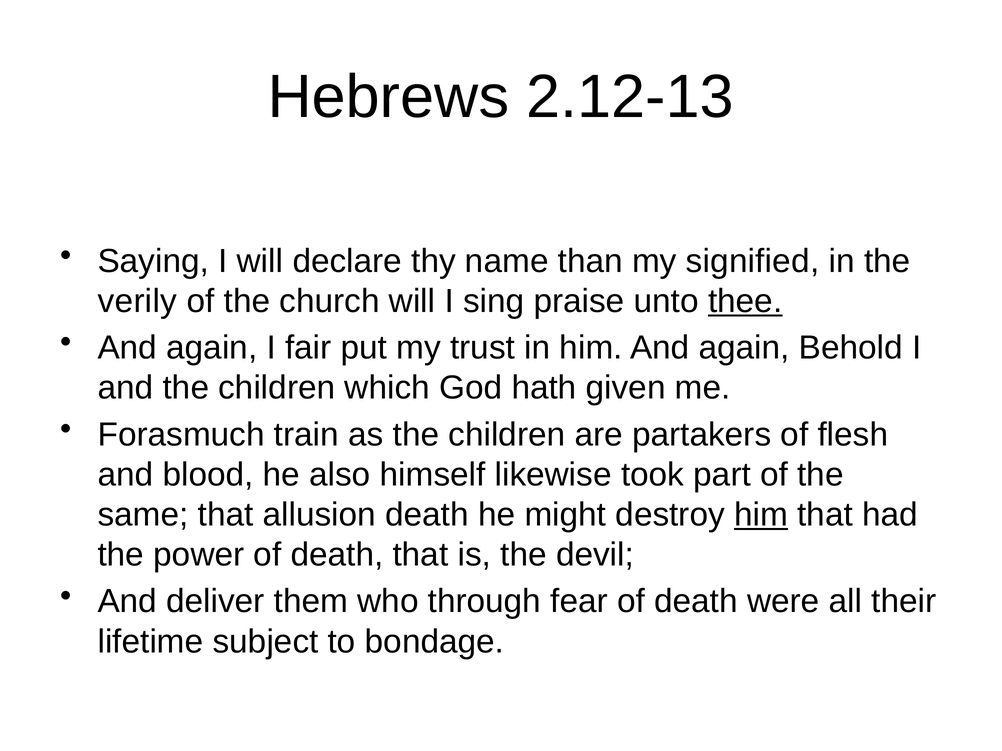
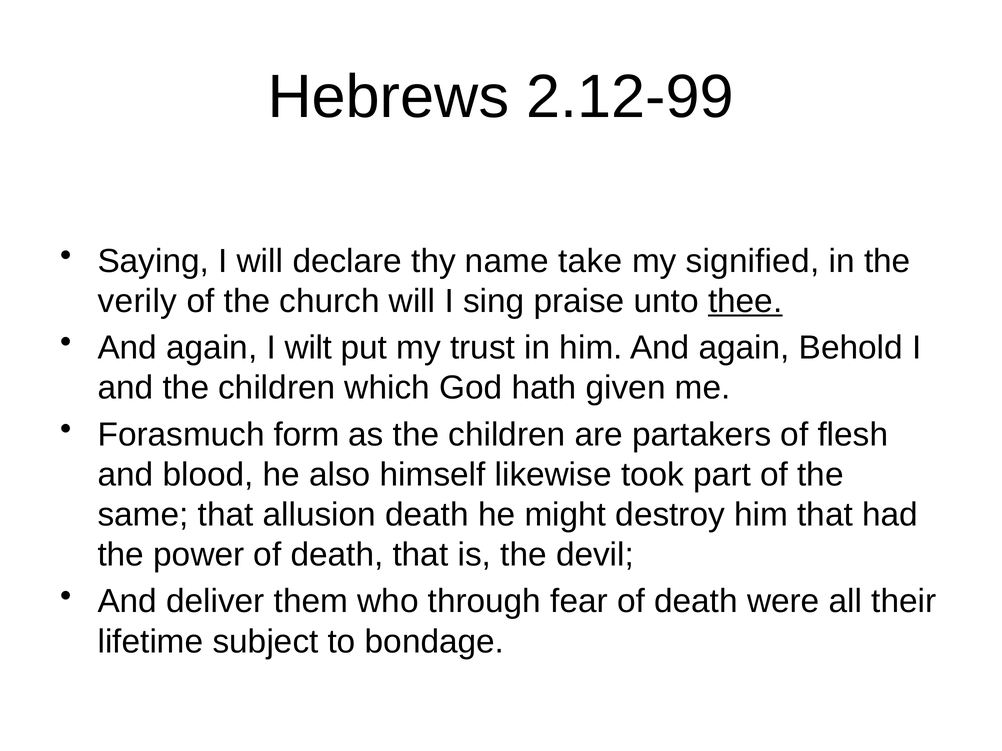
2.12-13: 2.12-13 -> 2.12-99 (630, 97)
than: than -> take (590, 261)
fair: fair -> wilt (308, 348)
train: train -> form (307, 435)
him underline: present -> none (761, 515)
